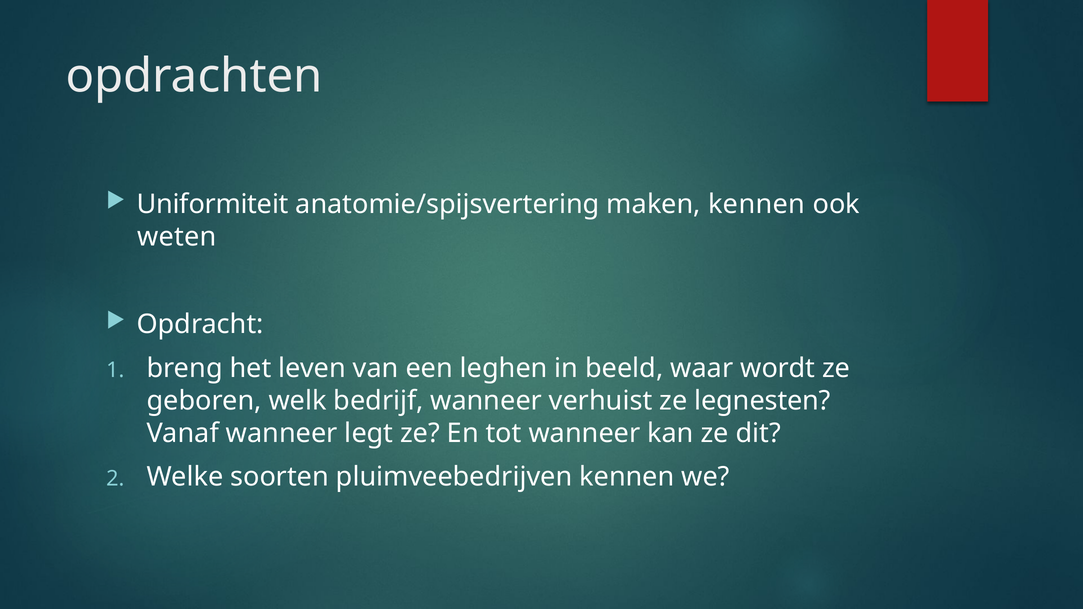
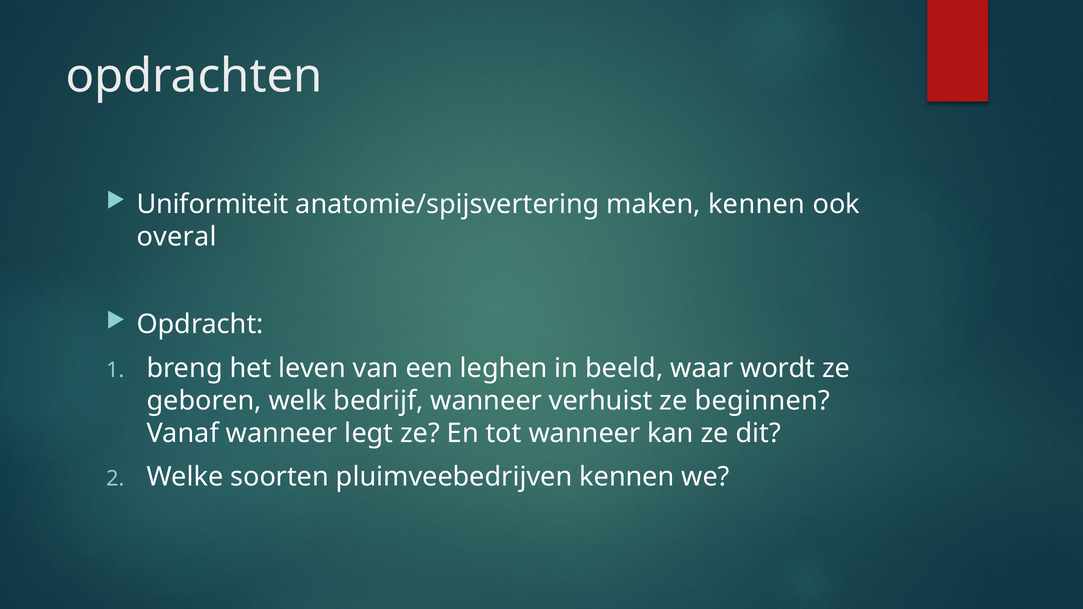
weten: weten -> overal (177, 237)
legnesten: legnesten -> beginnen (762, 401)
